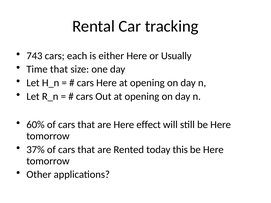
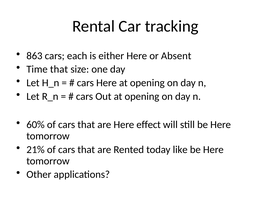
743: 743 -> 863 (34, 56)
Usually: Usually -> Absent (176, 56)
37%: 37% -> 21% (36, 150)
this: this -> like (180, 150)
